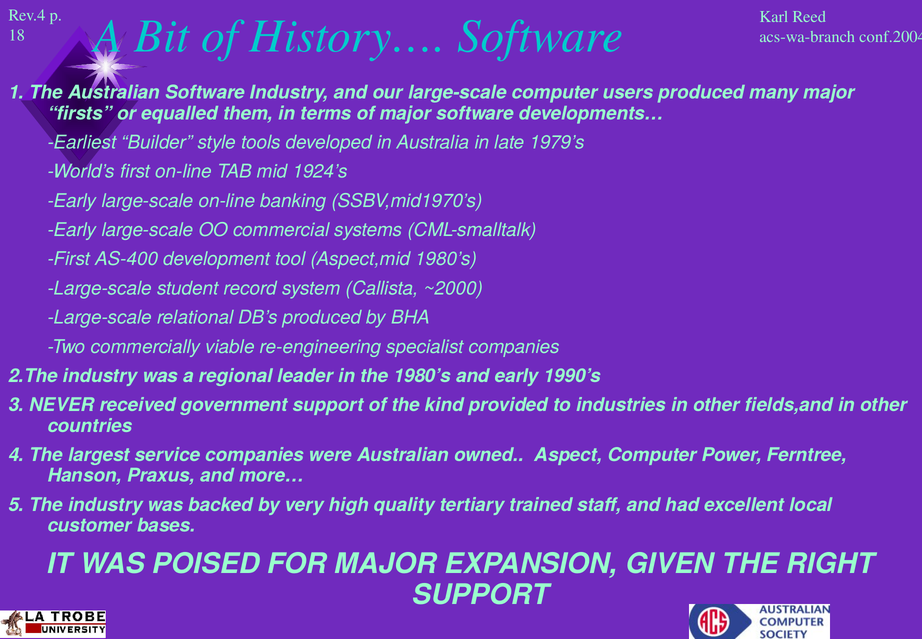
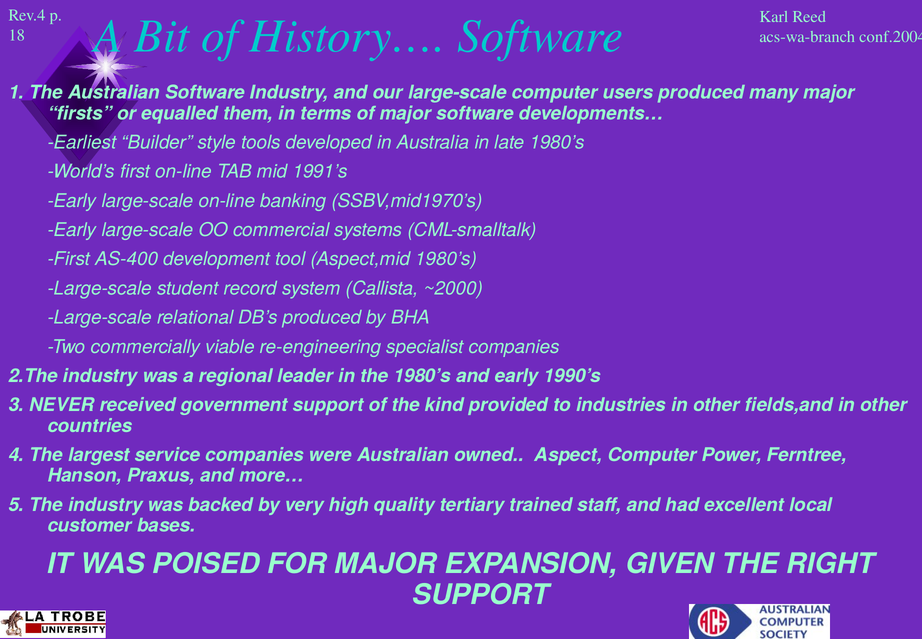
late 1979’s: 1979’s -> 1980’s (557, 142)
1924’s: 1924’s -> 1991’s (320, 171)
